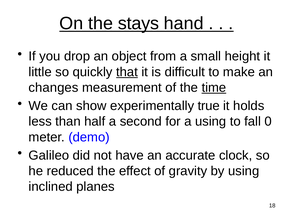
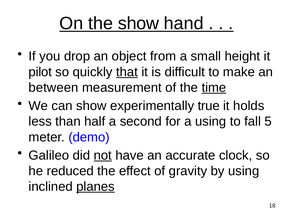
the stays: stays -> show (138, 23)
little: little -> pilot (40, 72)
changes: changes -> between (53, 87)
0: 0 -> 5 (268, 121)
not underline: none -> present (103, 155)
planes underline: none -> present (96, 186)
